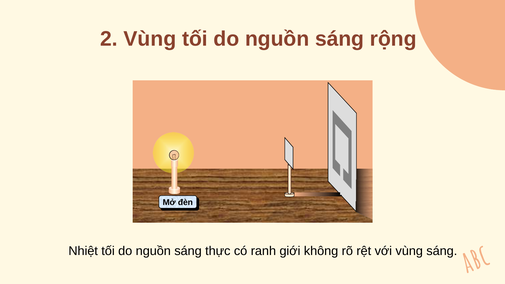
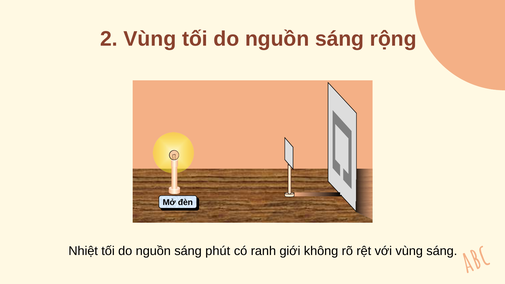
thực: thực -> phút (218, 251)
